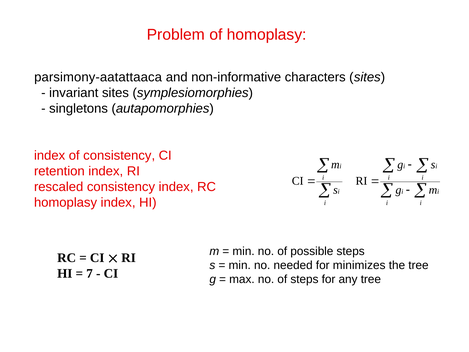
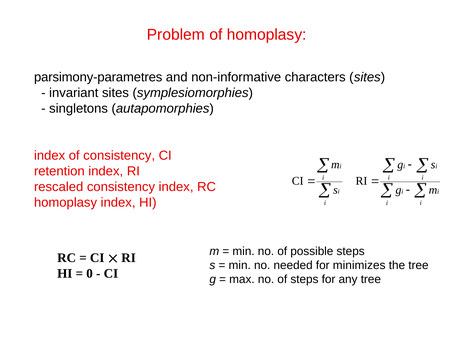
parsimony-aatattaaca: parsimony-aatattaaca -> parsimony-parametres (98, 77)
7: 7 -> 0 (90, 273)
